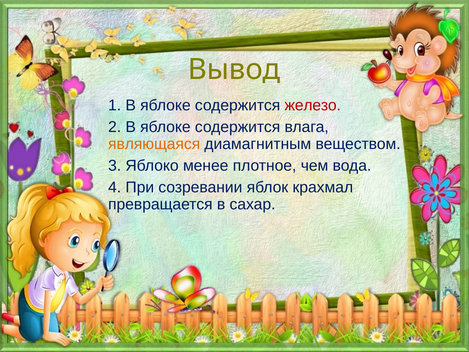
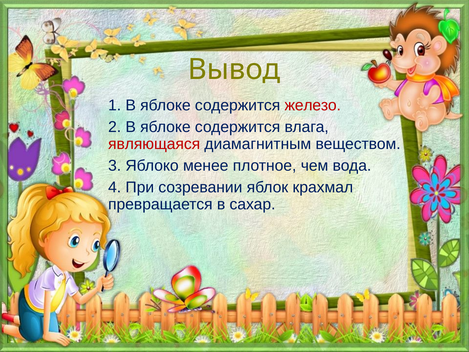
являющаяся colour: orange -> red (154, 144)
